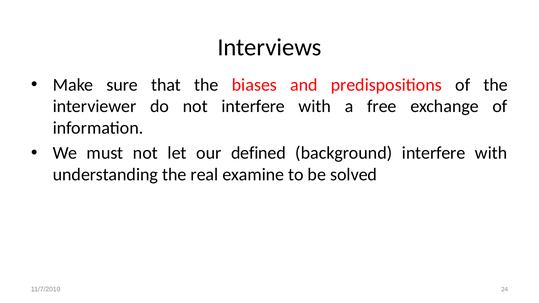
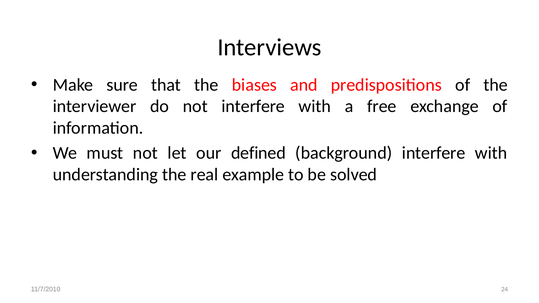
examine: examine -> example (253, 175)
